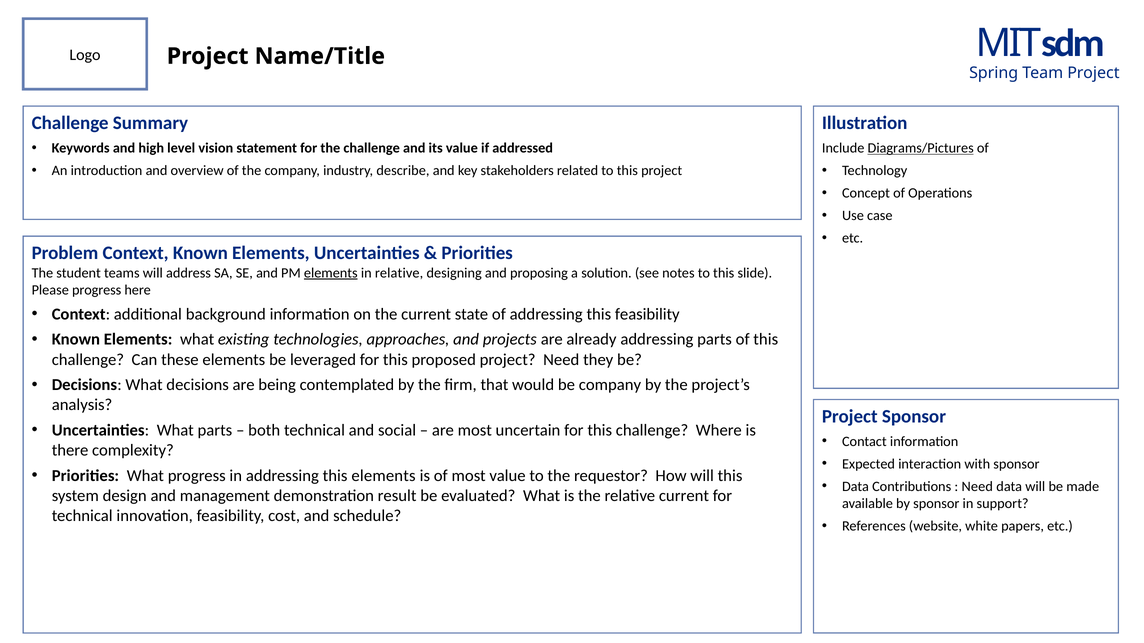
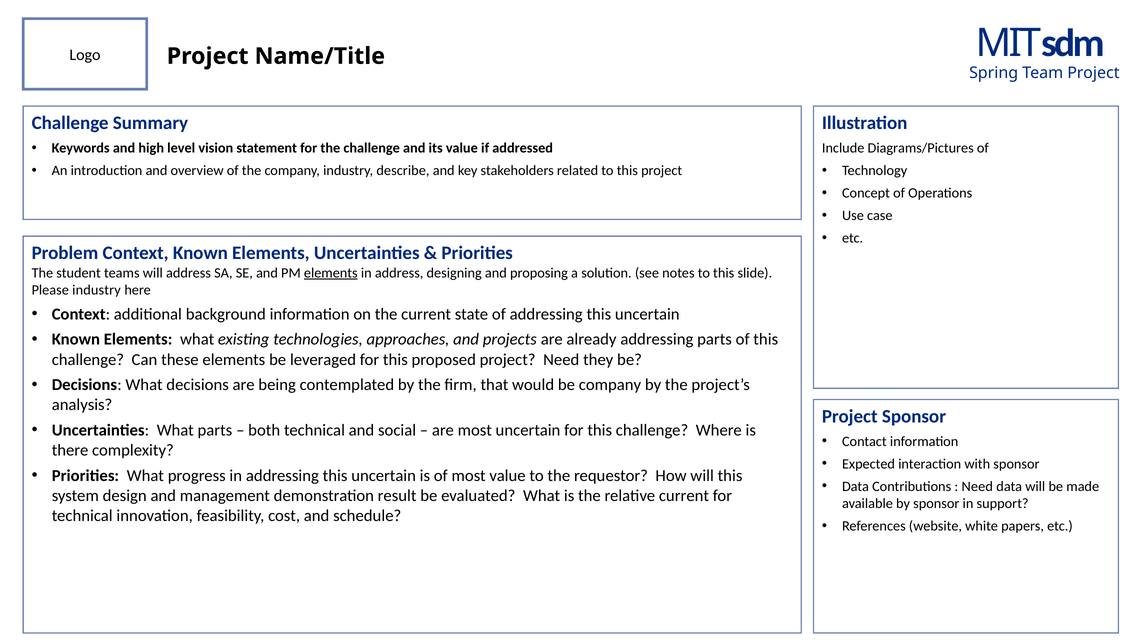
Diagrams/Pictures underline: present -> none (921, 148)
in relative: relative -> address (399, 273)
Please progress: progress -> industry (97, 290)
of addressing this feasibility: feasibility -> uncertain (647, 314)
in addressing this elements: elements -> uncertain (384, 476)
